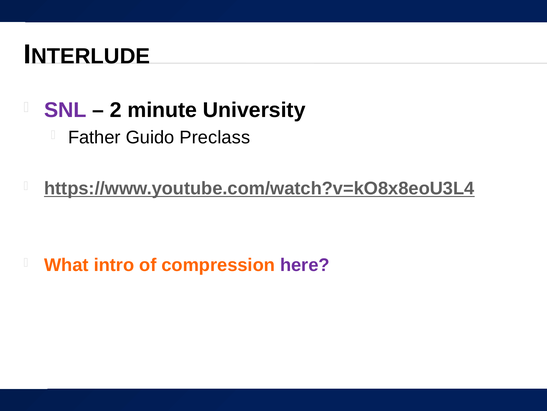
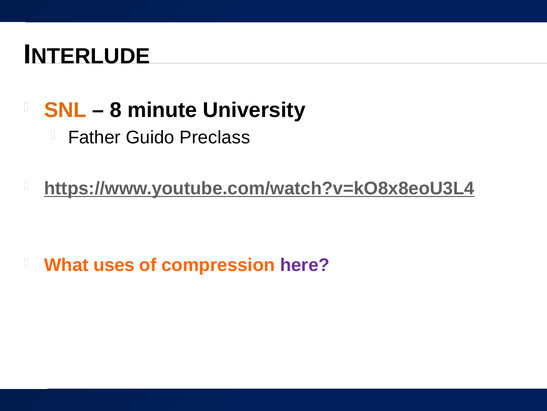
SNL colour: purple -> orange (65, 110)
2: 2 -> 8 (116, 110)
intro: intro -> uses (114, 265)
